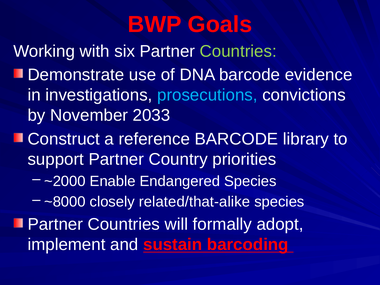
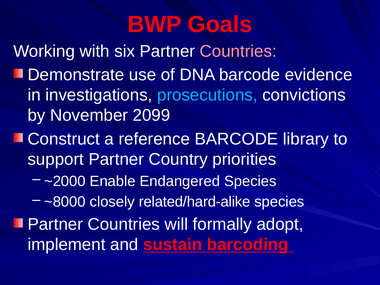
Countries colour: light green -> pink (238, 51)
2033: 2033 -> 2099 (151, 115)
related/that-alike: related/that-alike -> related/hard-alike (195, 202)
